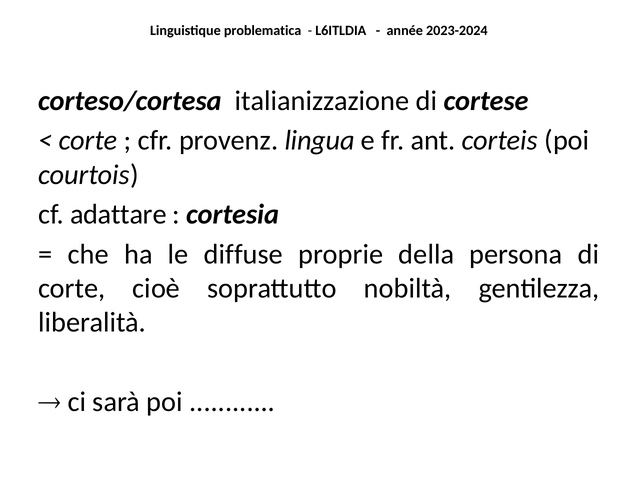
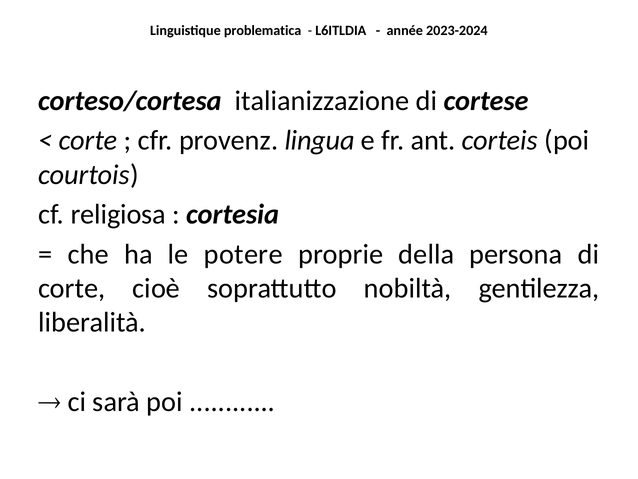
adattare: adattare -> religiosa (118, 214)
diffuse: diffuse -> potere (243, 254)
